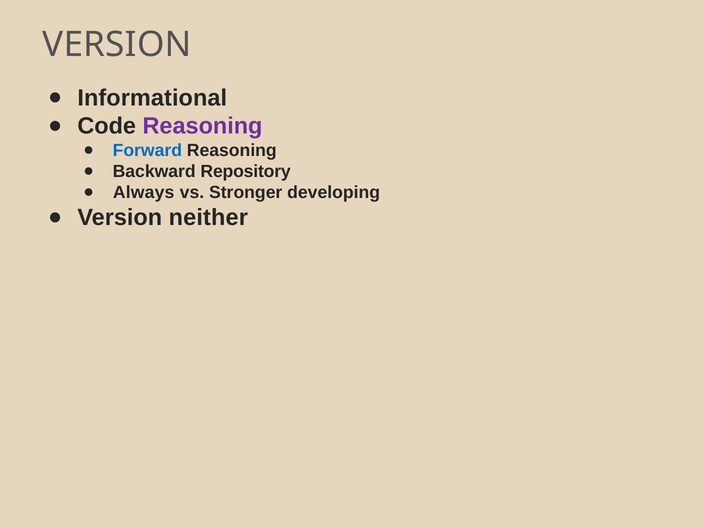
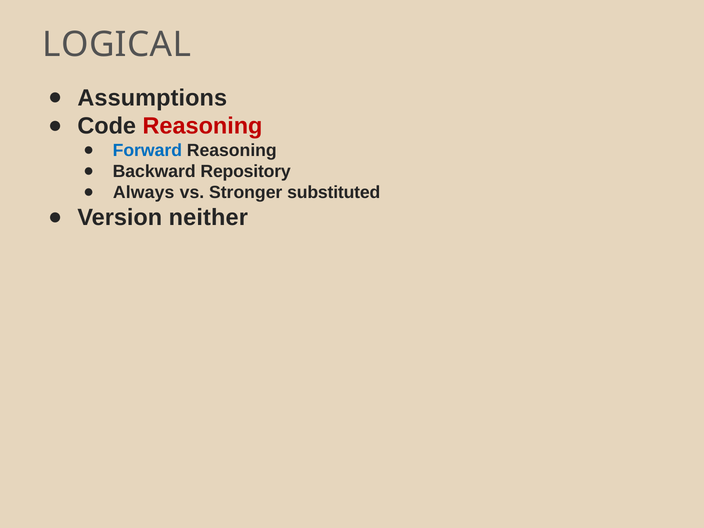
VERSION: VERSION -> LOGICAL (117, 45)
Informational: Informational -> Assumptions (152, 98)
Reasoning colour: purple -> red (202, 126)
developing: developing -> substituted (334, 193)
